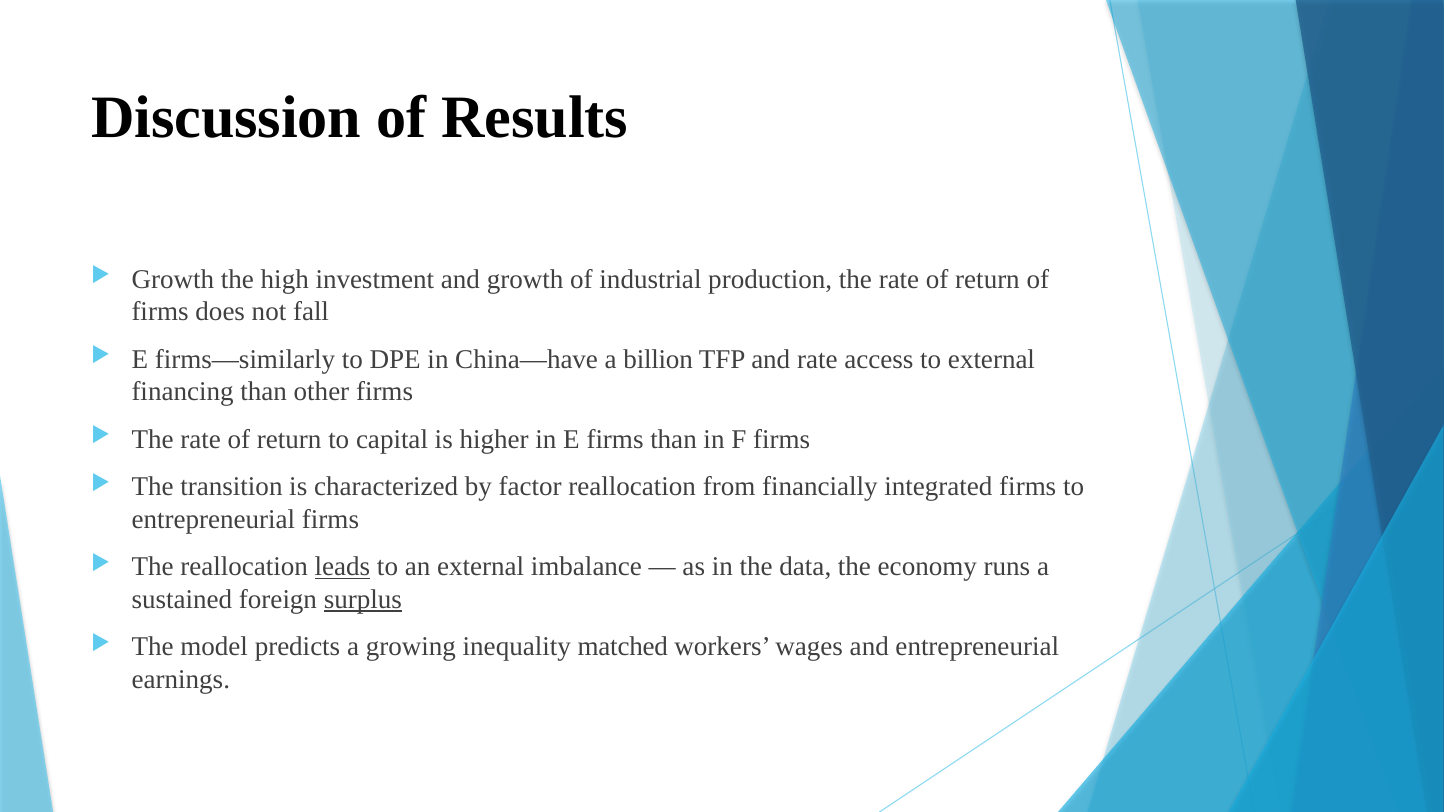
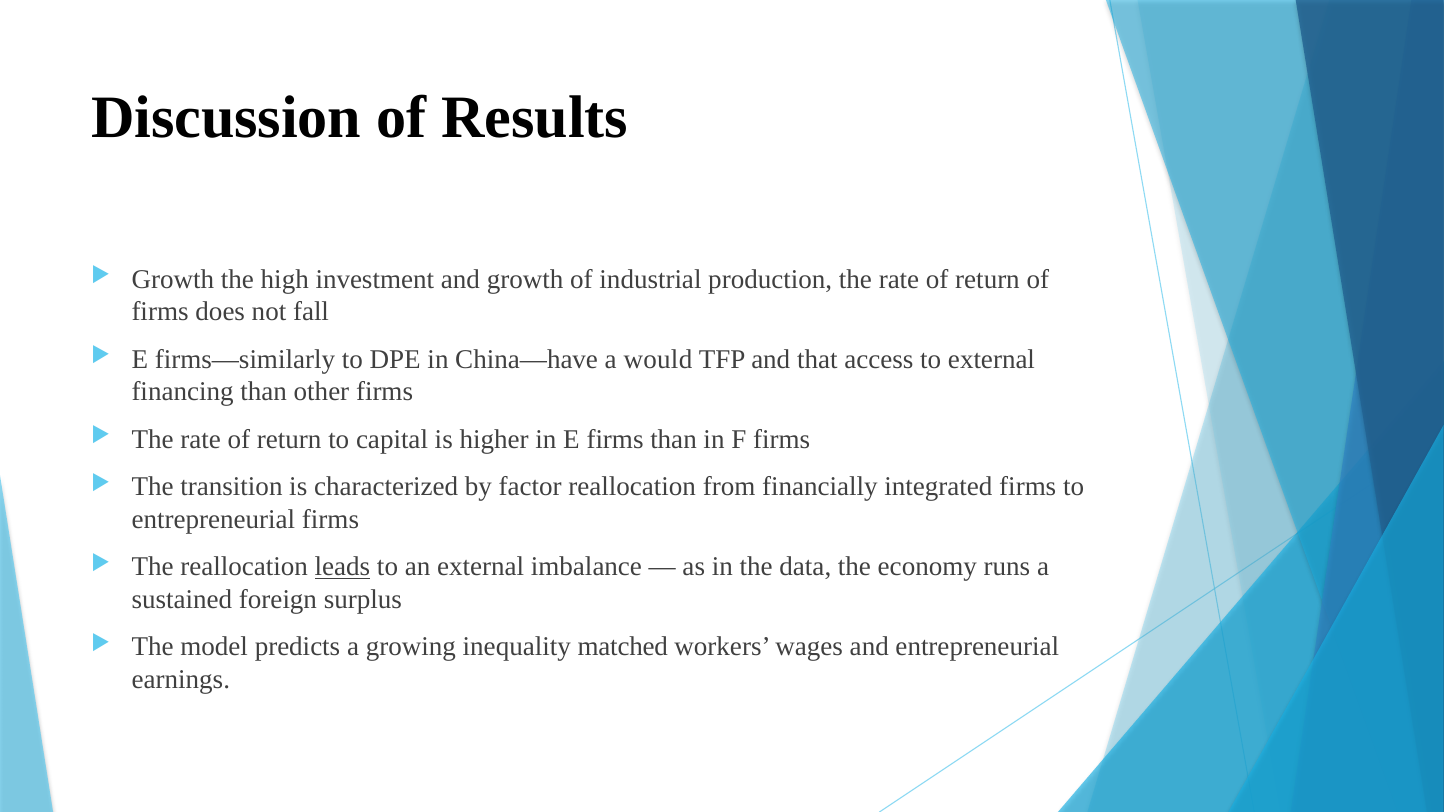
billion: billion -> would (658, 359)
and rate: rate -> that (817, 359)
surplus underline: present -> none (363, 600)
